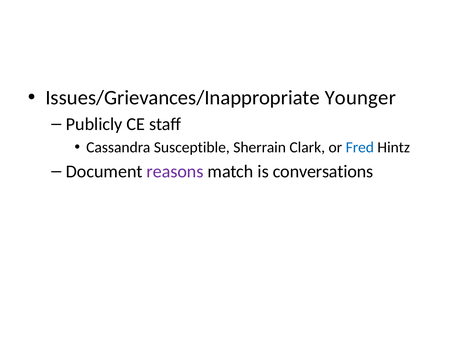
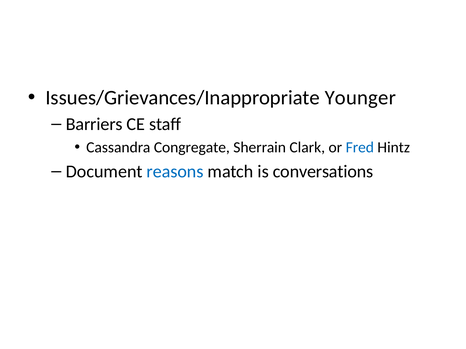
Publicly: Publicly -> Barriers (94, 125)
Susceptible: Susceptible -> Congregate (192, 148)
reasons colour: purple -> blue (175, 172)
